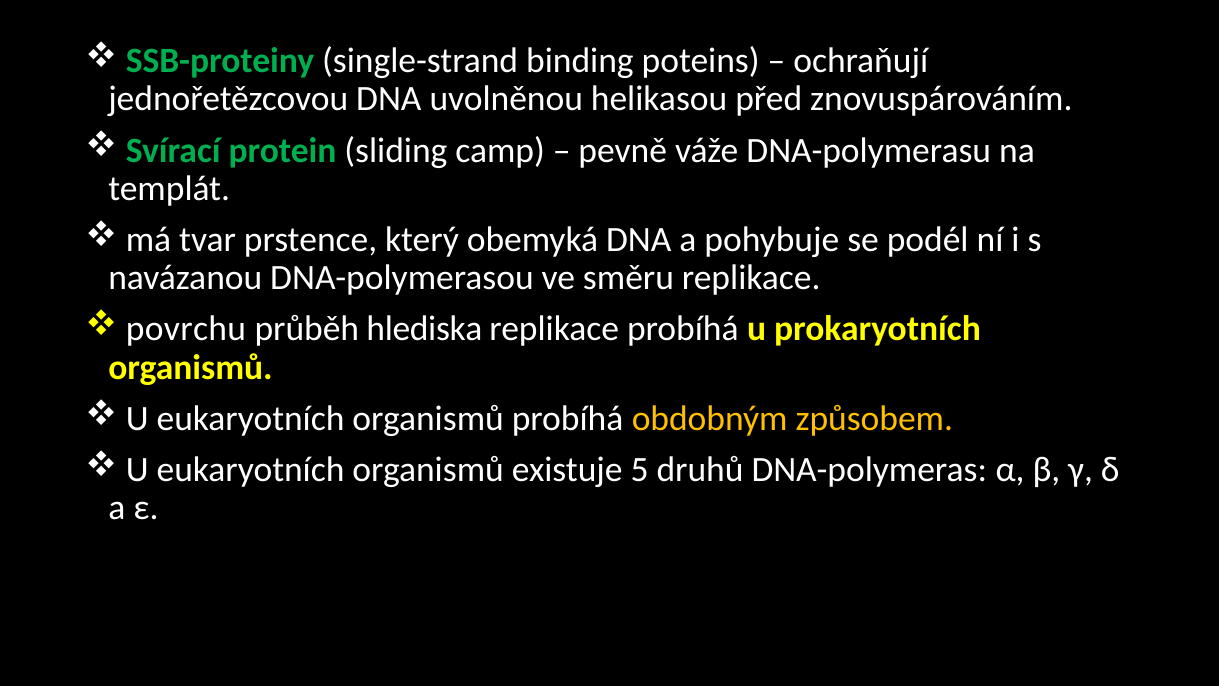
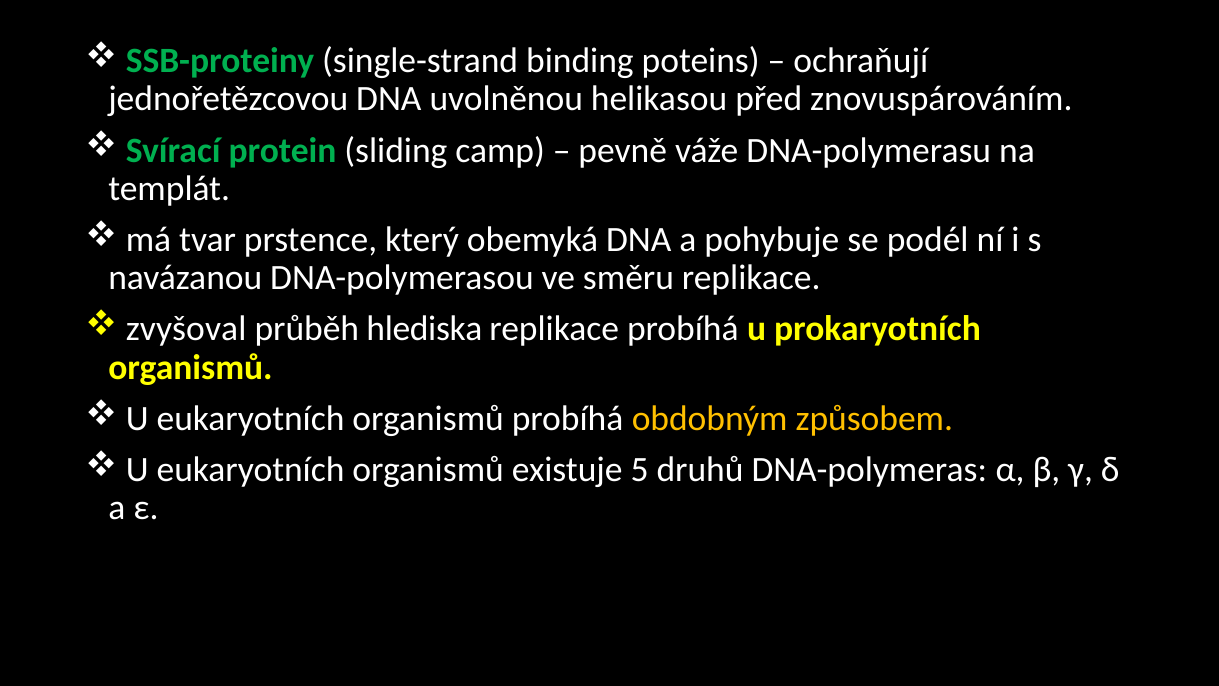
povrchu: povrchu -> zvyšoval (186, 329)
